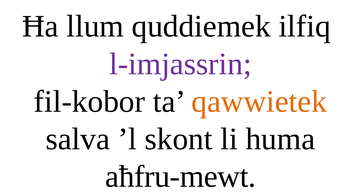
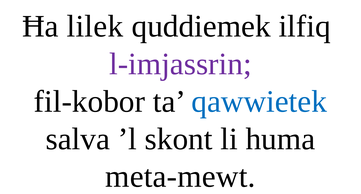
llum: llum -> lilek (95, 26)
qawwietek colour: orange -> blue (259, 102)
aħfru-mewt: aħfru-mewt -> meta-mewt (180, 177)
